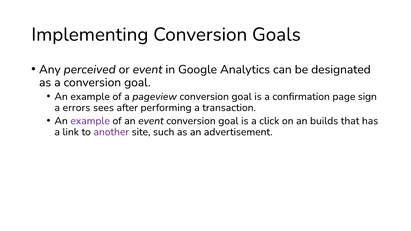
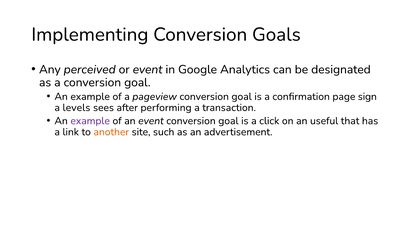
errors: errors -> levels (76, 108)
builds: builds -> useful (324, 121)
another colour: purple -> orange (111, 132)
